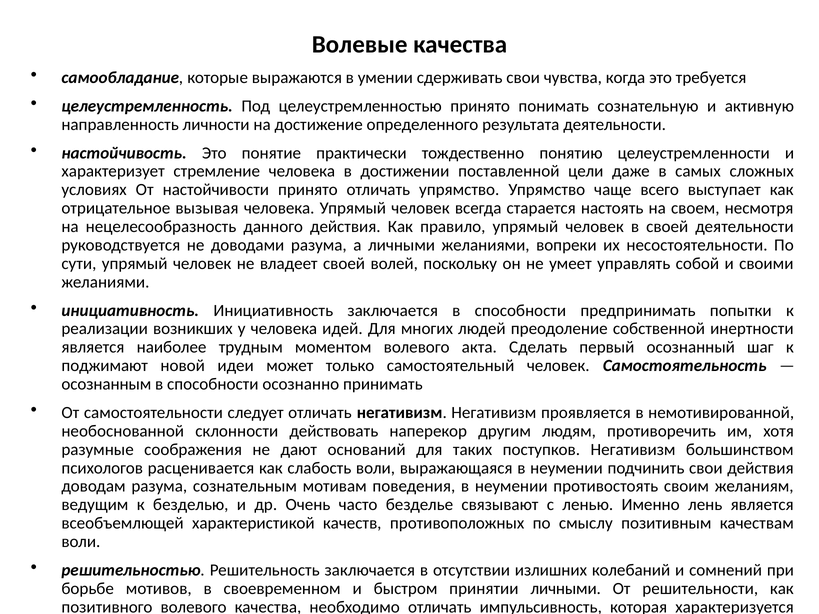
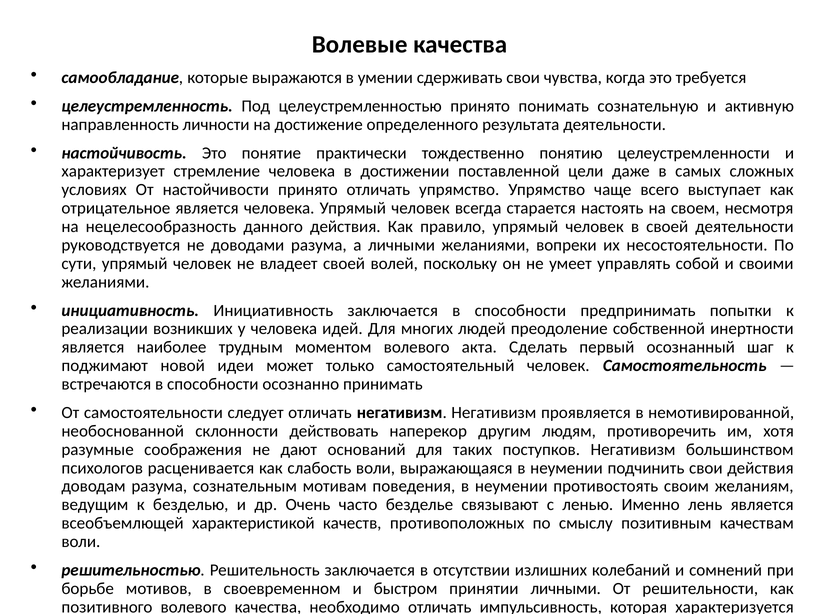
отрицательное вызывая: вызывая -> является (207, 208)
осознанным: осознанным -> встречаются (106, 384)
